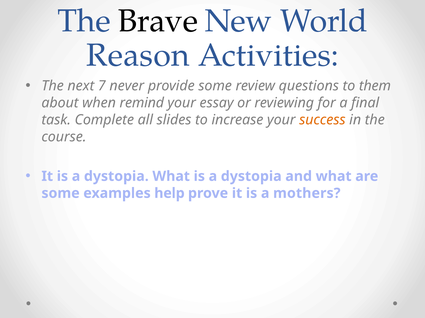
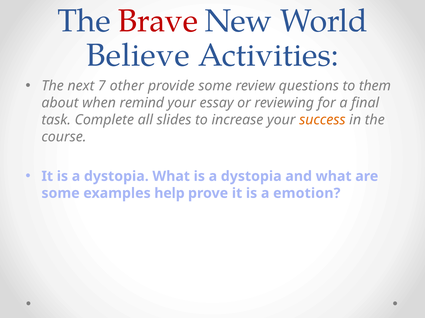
Brave colour: black -> red (158, 21)
Reason: Reason -> Believe (138, 55)
never: never -> other (127, 86)
mothers: mothers -> emotion (307, 194)
